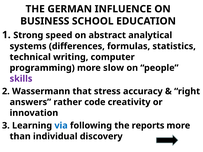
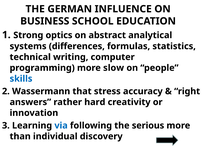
speed: speed -> optics (59, 35)
skills colour: purple -> blue (21, 79)
code: code -> hard (95, 102)
reports: reports -> serious (148, 126)
